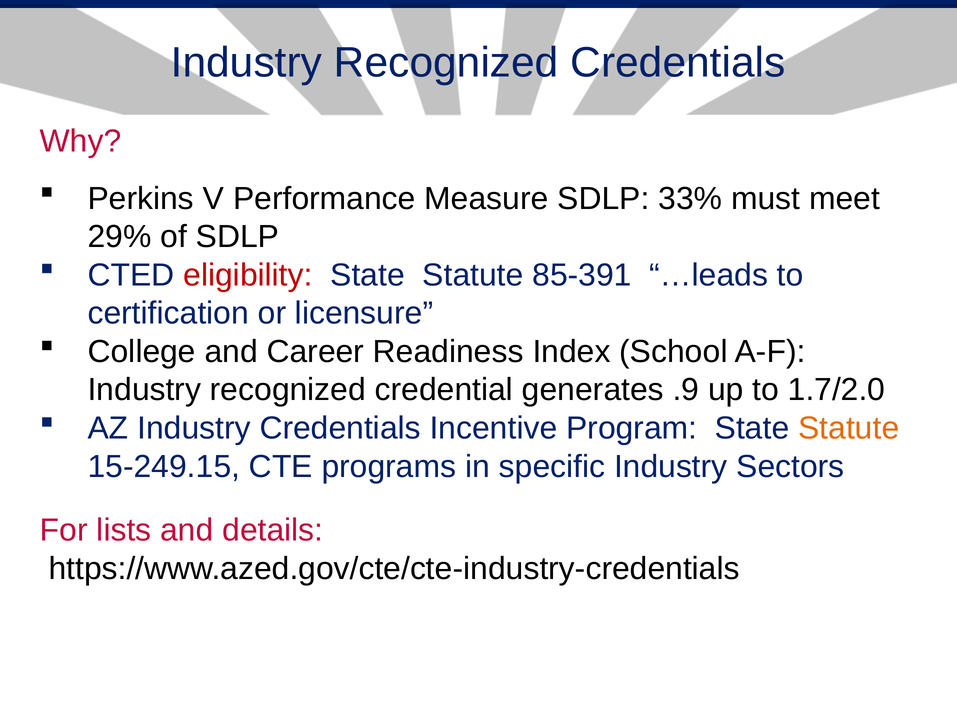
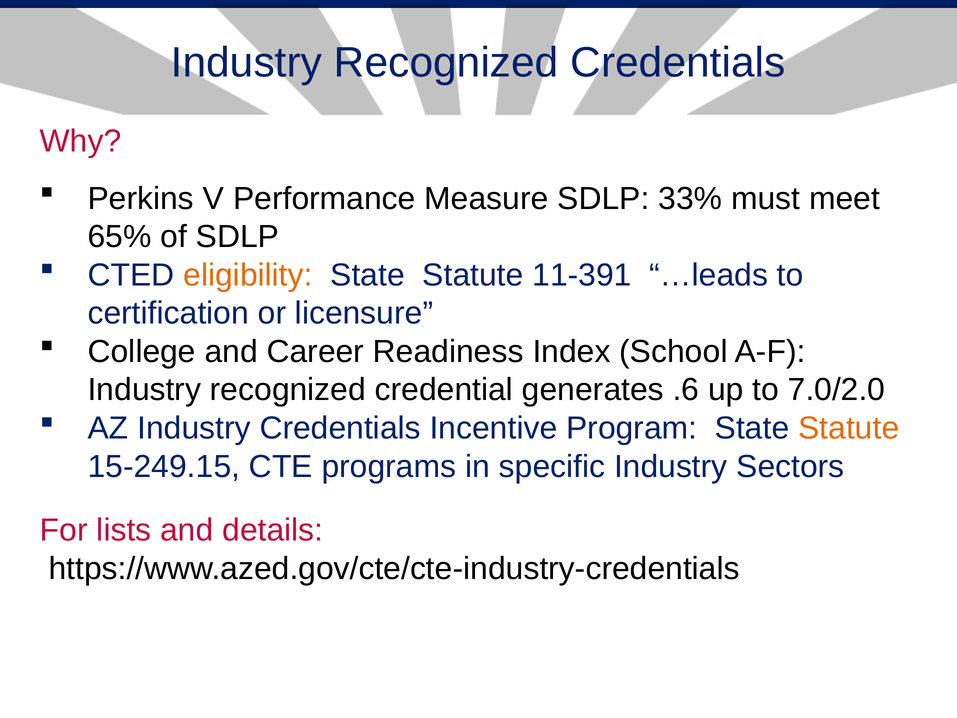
29%: 29% -> 65% (120, 237)
eligibility colour: red -> orange (248, 275)
85-391: 85-391 -> 11-391 (582, 275)
.9: .9 -> .6 (686, 390)
1.7/2.0: 1.7/2.0 -> 7.0/2.0 (837, 390)
